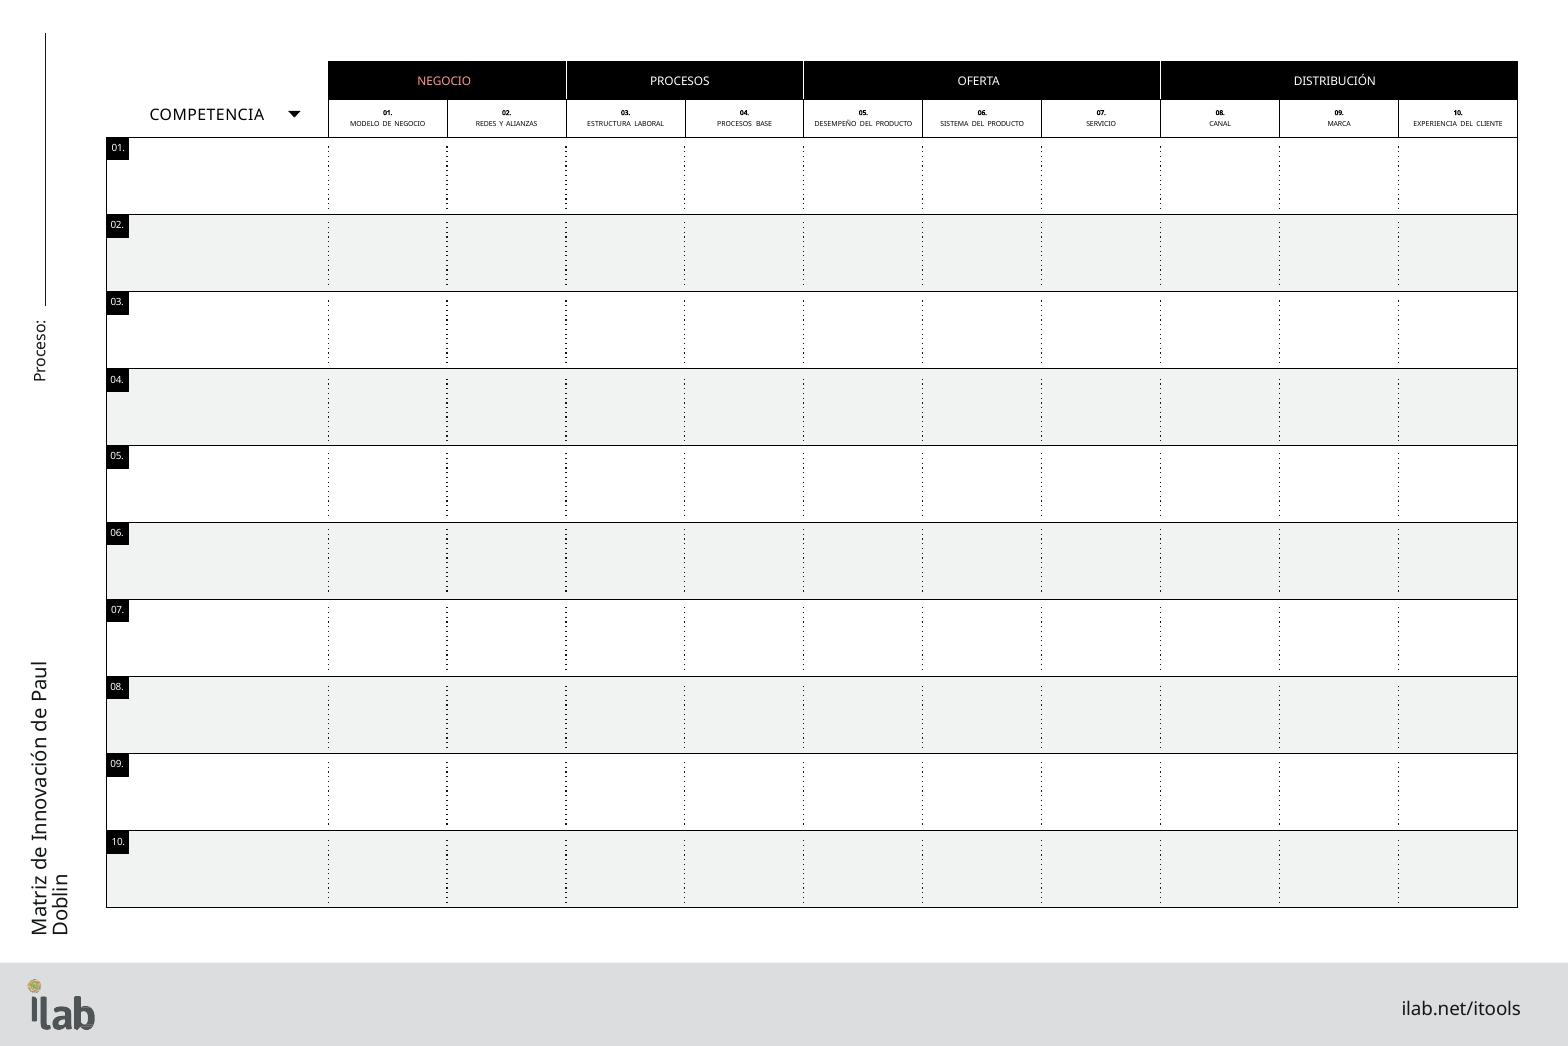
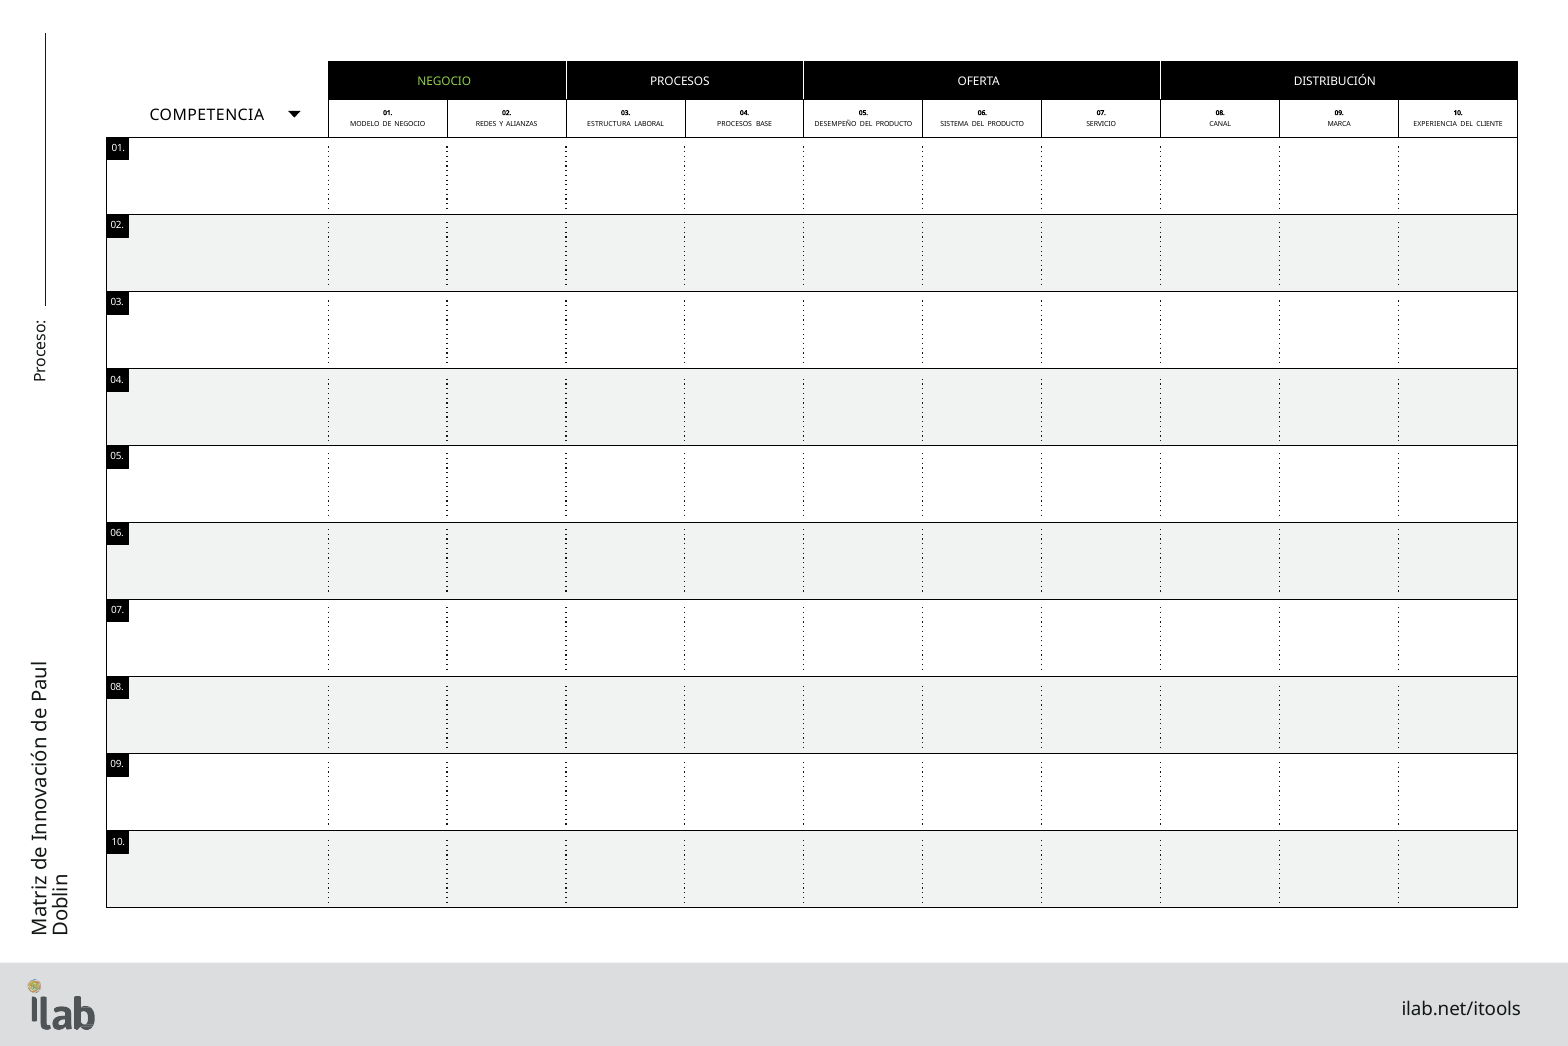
NEGOCIO colour: pink -> light green (444, 81)
